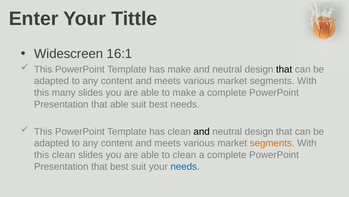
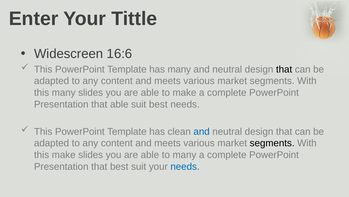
16:1: 16:1 -> 16:6 (119, 54)
has make: make -> many (179, 69)
and colour: black -> blue (202, 131)
segments colour: orange -> black (272, 143)
this clean: clean -> make (64, 154)
to clean: clean -> many (184, 154)
